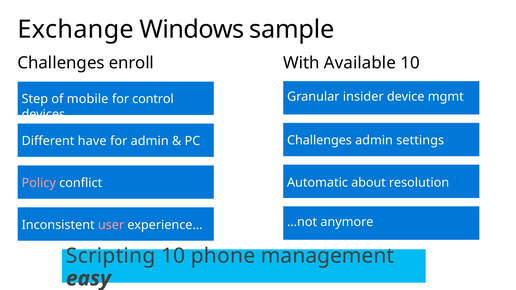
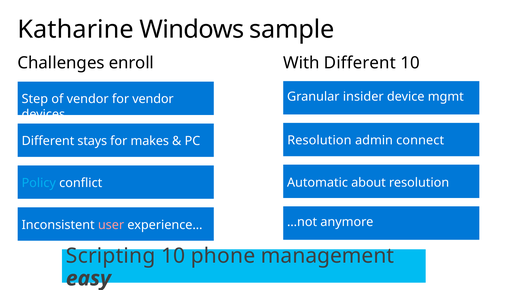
Exchange: Exchange -> Katharine (76, 30)
With Available: Available -> Different (360, 63)
of mobile: mobile -> vendor (88, 99)
for control: control -> vendor (153, 99)
Challenges: Challenges -> Resolution (319, 140)
settings: settings -> connect (420, 140)
have: have -> stays (92, 141)
for admin: admin -> makes (150, 141)
Policy colour: pink -> light blue (39, 183)
